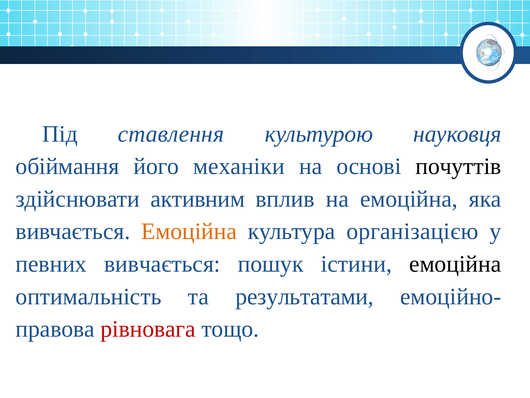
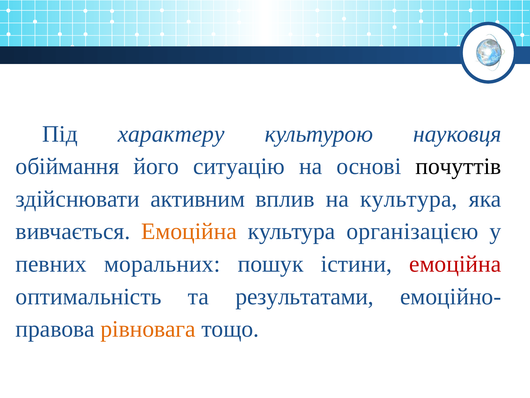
ставлення: ставлення -> характеру (171, 134)
механіки: механіки -> ситуацію (239, 166)
на емоційна: емоційна -> культура (409, 199)
певних вивчається: вивчається -> моральних (162, 264)
емоційна colour: black -> red (455, 264)
рівновага colour: red -> orange (148, 329)
